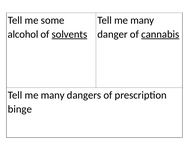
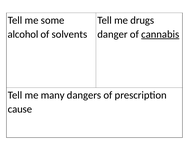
many: many -> drugs (142, 20)
solvents underline: present -> none (69, 34)
binge: binge -> cause (20, 109)
